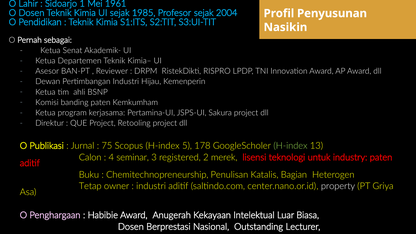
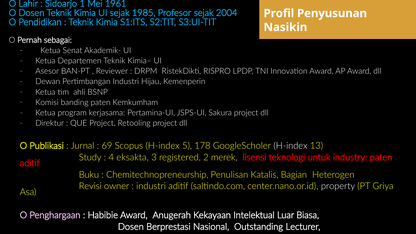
75: 75 -> 69 (107, 146)
H-index colour: light green -> white (290, 146)
Calon: Calon -> Study (90, 157)
seminar: seminar -> eksakta (133, 157)
Tetap: Tetap -> Revisi (90, 186)
